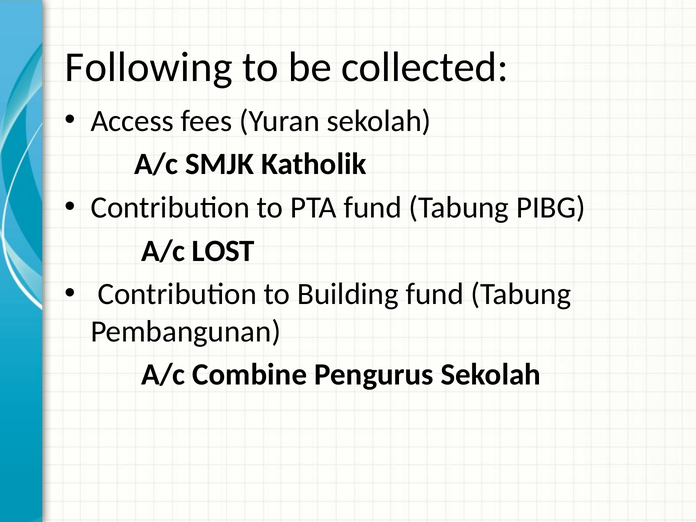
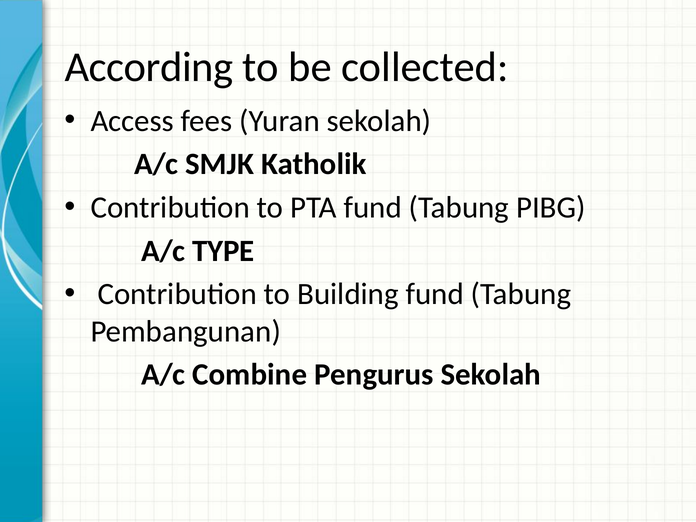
Following: Following -> According (149, 67)
LOST: LOST -> TYPE (223, 251)
